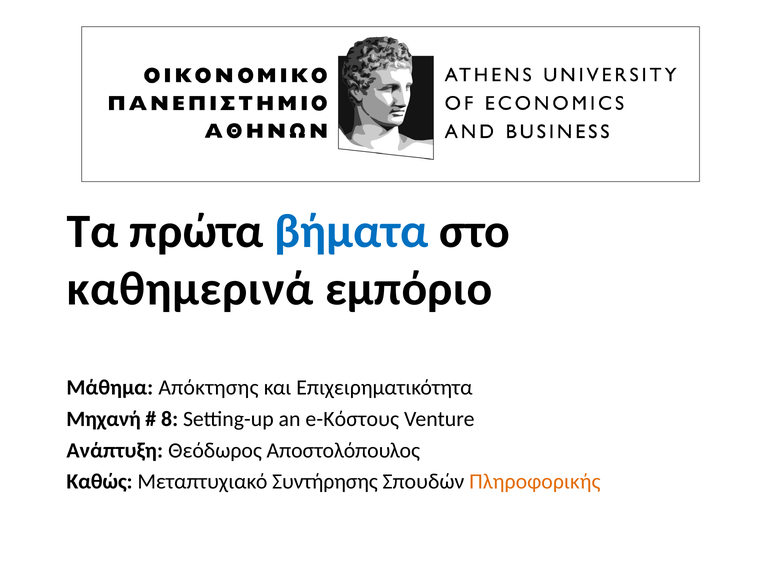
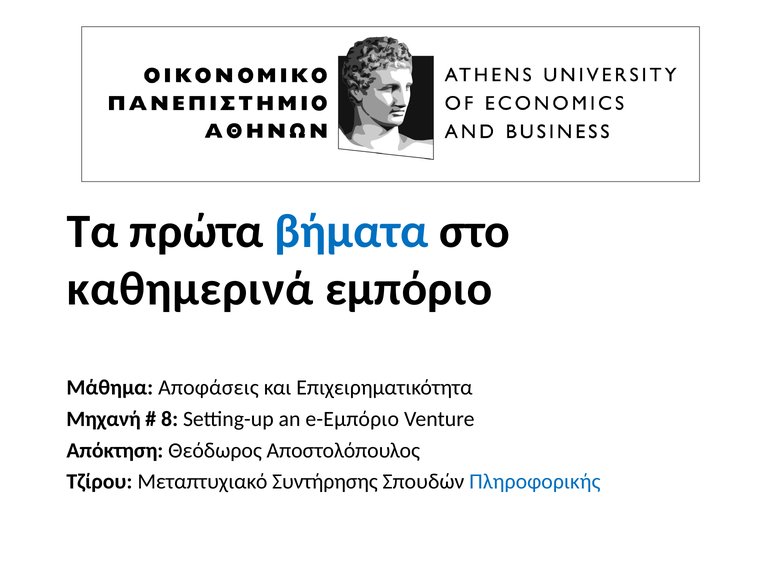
Απόκτησης: Απόκτησης -> Αποφάσεις (208, 388)
e-Κόστους: e-Κόστους -> e-Εμπόριο (352, 419)
Ανάπτυξη: Ανάπτυξη -> Απόκτηση (115, 450)
Καθώς: Καθώς -> Τζίρου (99, 482)
Πληροφορικής colour: orange -> blue (535, 482)
